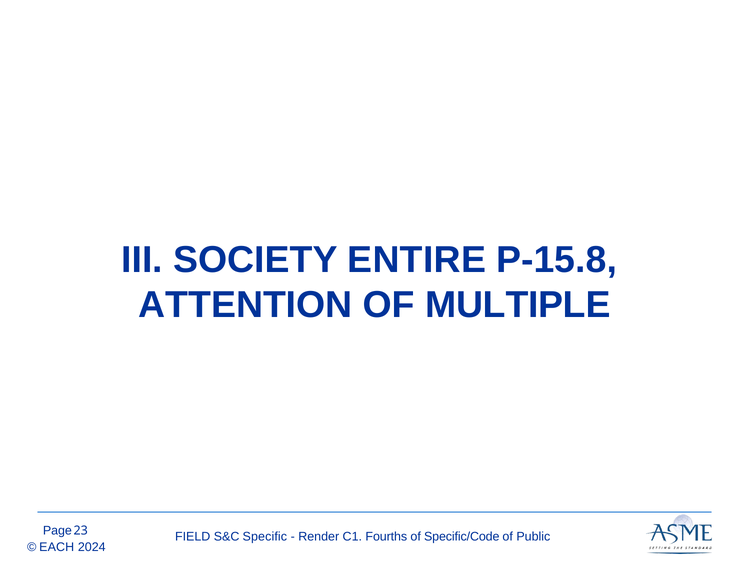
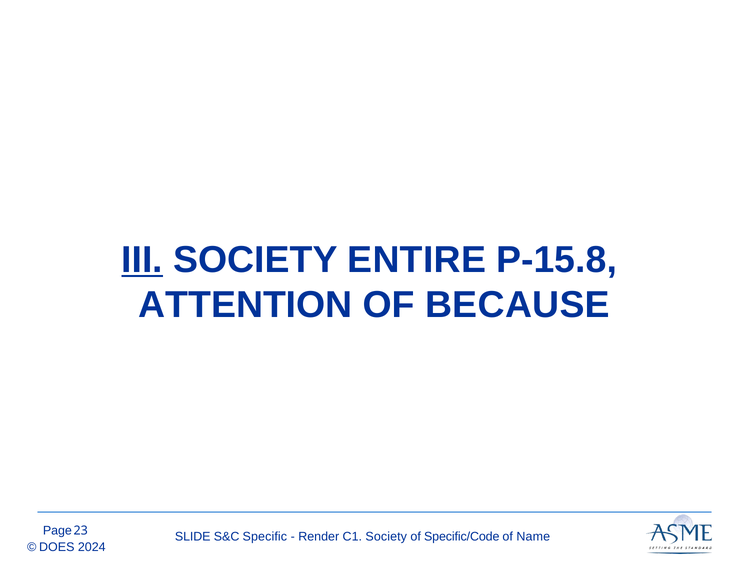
III underline: none -> present (142, 260)
MULTIPLE: MULTIPLE -> BECAUSE (518, 305)
FIELD: FIELD -> SLIDE (193, 536)
C1 Fourths: Fourths -> Society (386, 536)
Public: Public -> Name (533, 536)
EACH: EACH -> DOES (57, 547)
